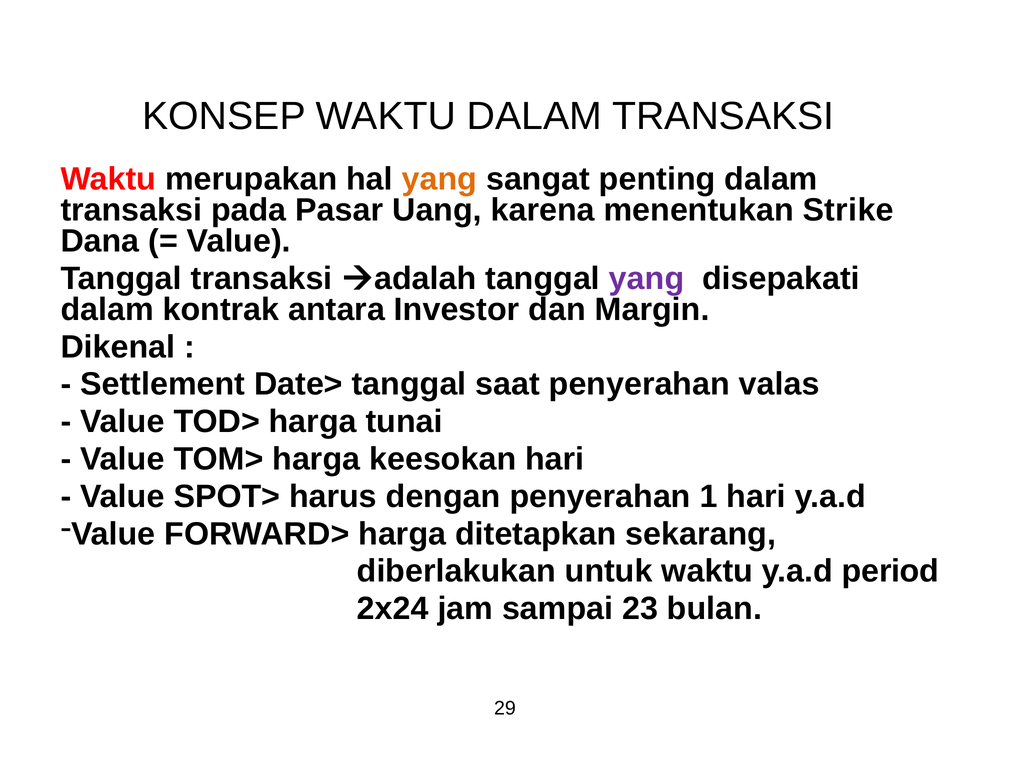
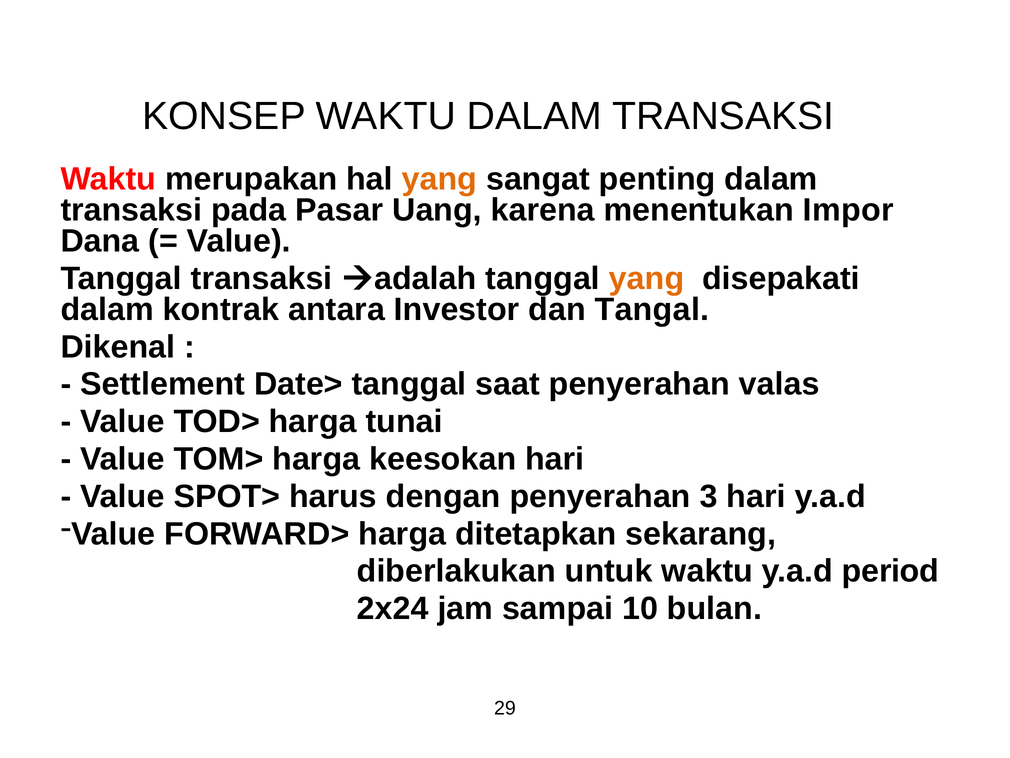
Strike: Strike -> Impor (848, 210)
yang colour: purple -> orange (647, 278)
Margin: Margin -> Tangal (652, 309)
1: 1 -> 3 (709, 496)
23: 23 -> 10 (640, 608)
